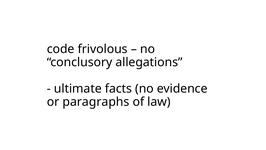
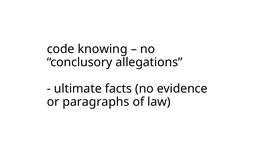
frivolous: frivolous -> knowing (103, 49)
